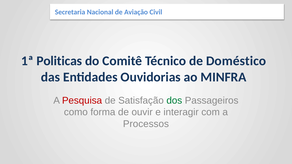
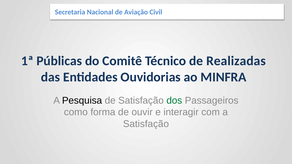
Politicas: Politicas -> Públicas (59, 61)
Doméstico: Doméstico -> Realizadas (236, 61)
Pesquisa colour: red -> black (82, 101)
Processos: Processos -> Satisfação (146, 124)
